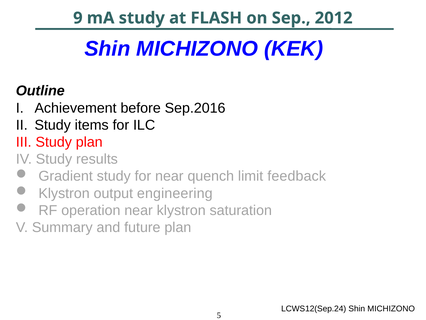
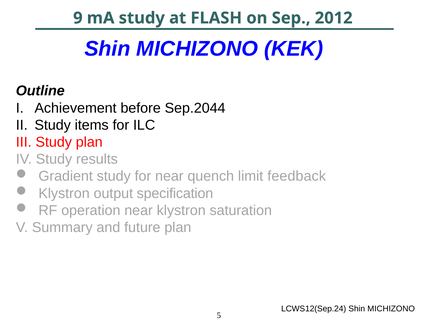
Sep.2016: Sep.2016 -> Sep.2044 (195, 108)
engineering: engineering -> specification (175, 193)
